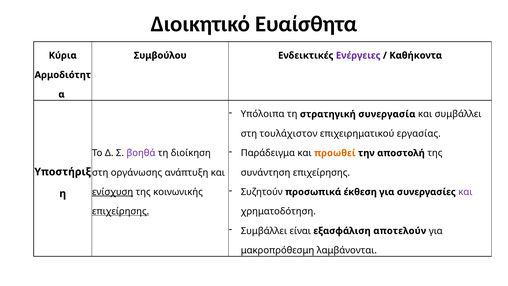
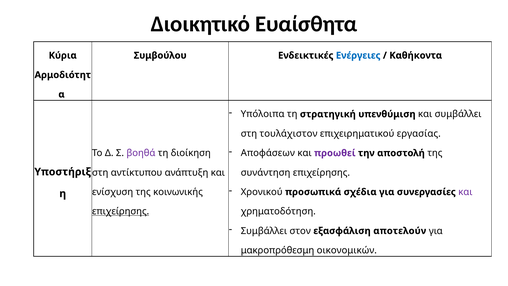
Ενέργειες colour: purple -> blue (358, 55)
συνεργασία: συνεργασία -> υπενθύμιση (387, 114)
Παράδειγμα: Παράδειγμα -> Αποφάσεων (268, 153)
προωθεί colour: orange -> purple (335, 153)
οργάνωσης: οργάνωσης -> αντίκτυπου (137, 172)
Συζητούν: Συζητούν -> Χρονικού (262, 192)
έκθεση: έκθεση -> σχέδια (360, 192)
ενίσχυση underline: present -> none (113, 192)
είναι: είναι -> στον (300, 231)
λαμβάνονται: λαμβάνονται -> οικονομικών (347, 250)
